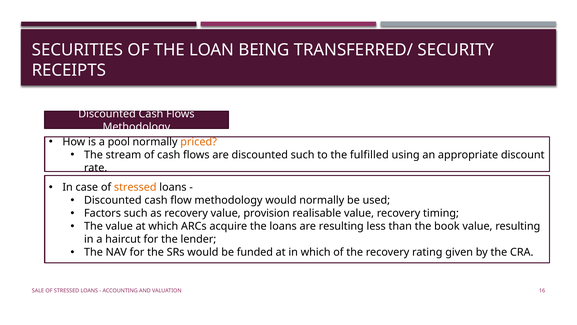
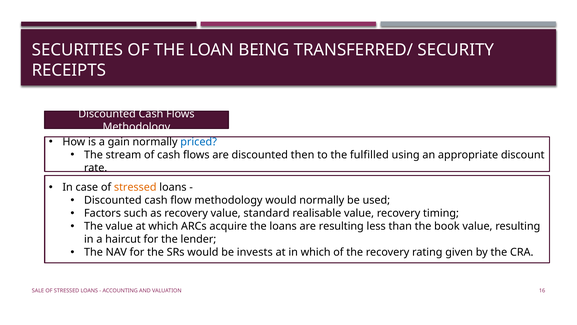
pool: pool -> gain (119, 142)
priced colour: orange -> blue (199, 142)
discounted such: such -> then (303, 155)
provision: provision -> standard (267, 213)
funded: funded -> invests (255, 252)
